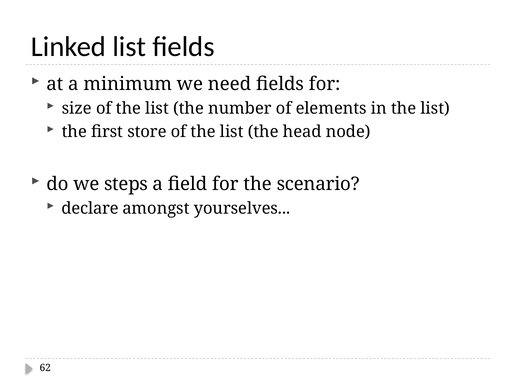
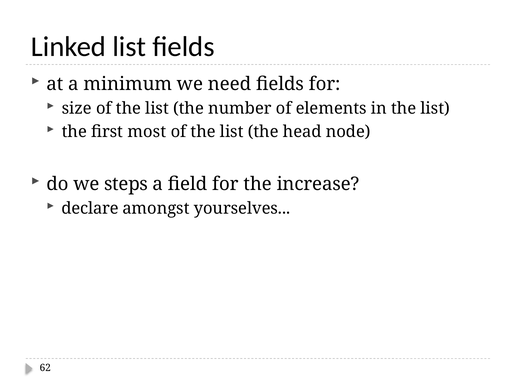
store: store -> most (147, 132)
scenario: scenario -> increase (318, 184)
